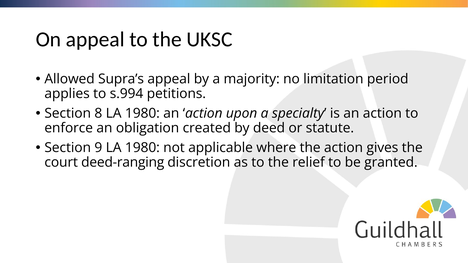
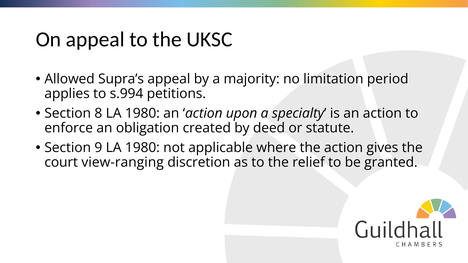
deed-ranging: deed-ranging -> view-ranging (123, 163)
